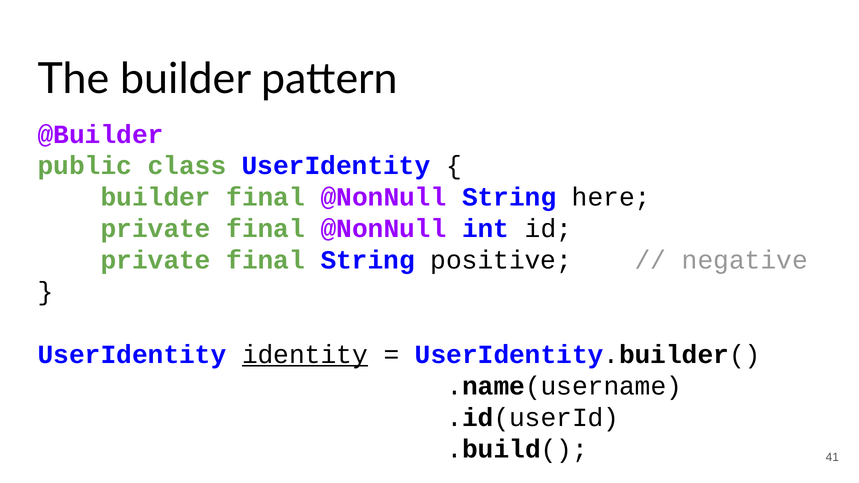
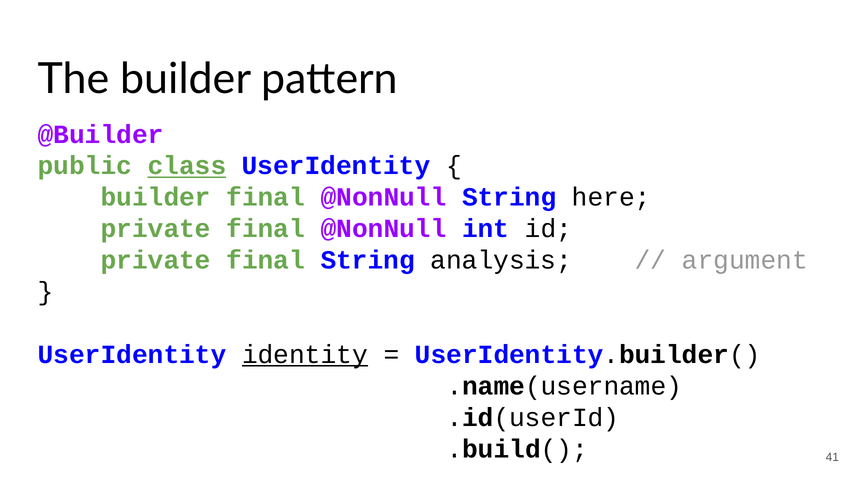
class underline: none -> present (187, 166)
positive: positive -> analysis (501, 260)
negative: negative -> argument (745, 260)
